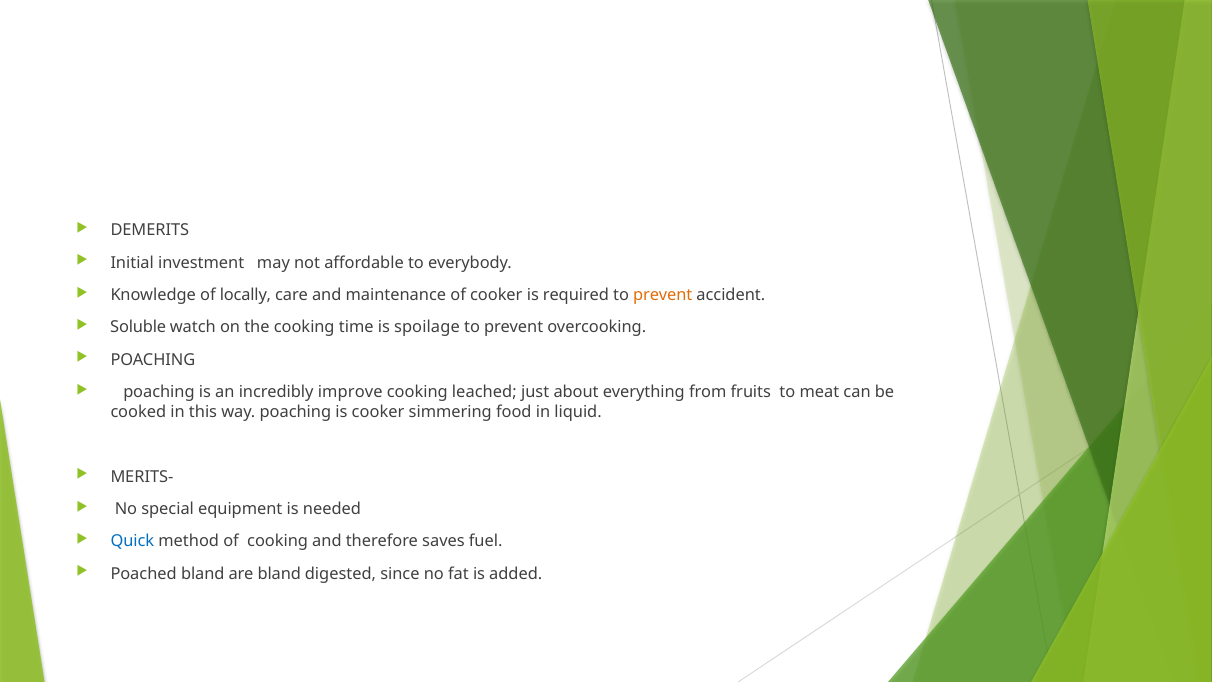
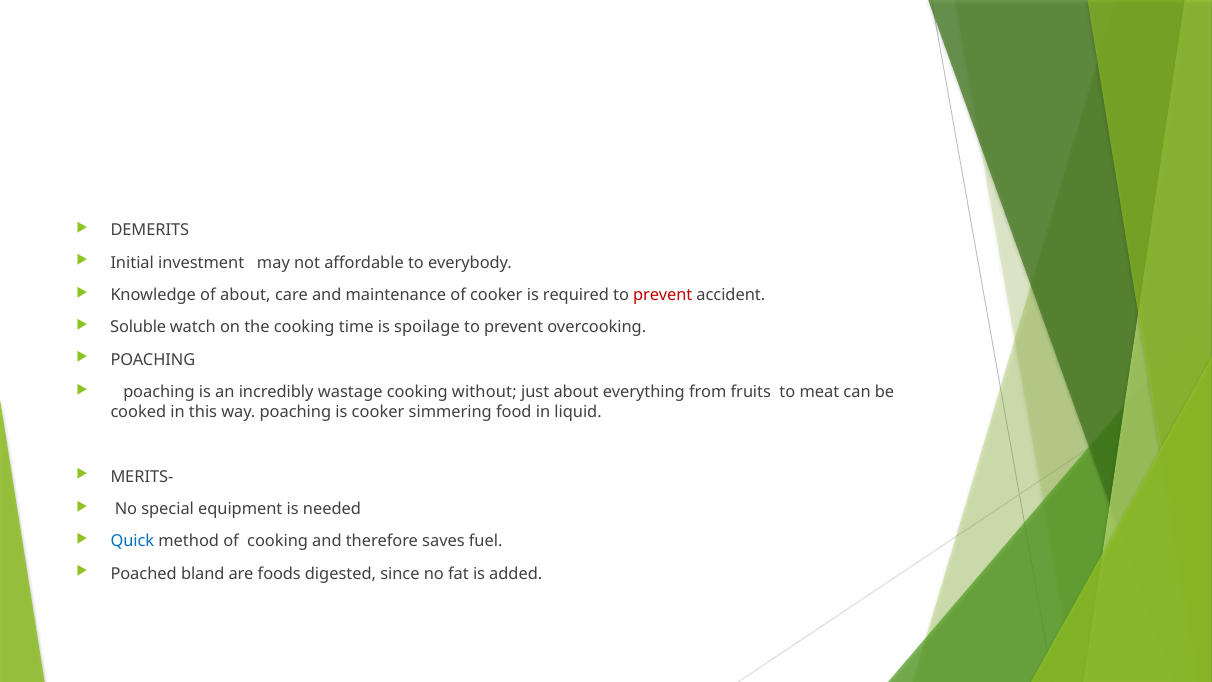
of locally: locally -> about (245, 295)
prevent colour: orange -> red (663, 295)
improve: improve -> wastage (350, 392)
leached: leached -> without (484, 392)
are bland: bland -> foods (279, 574)
